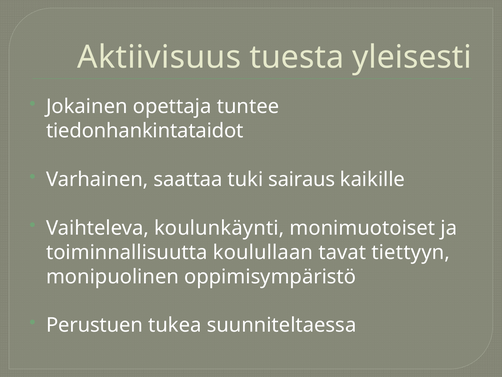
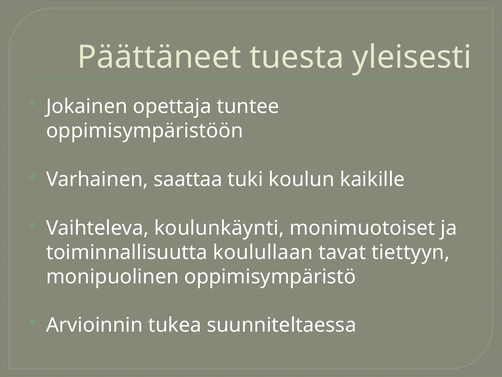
Aktiivisuus: Aktiivisuus -> Päättäneet (159, 57)
tiedonhankintataidot: tiedonhankintataidot -> oppimisympäristöön (145, 131)
sairaus: sairaus -> koulun (302, 179)
Perustuen: Perustuen -> Arvioinnin (94, 325)
